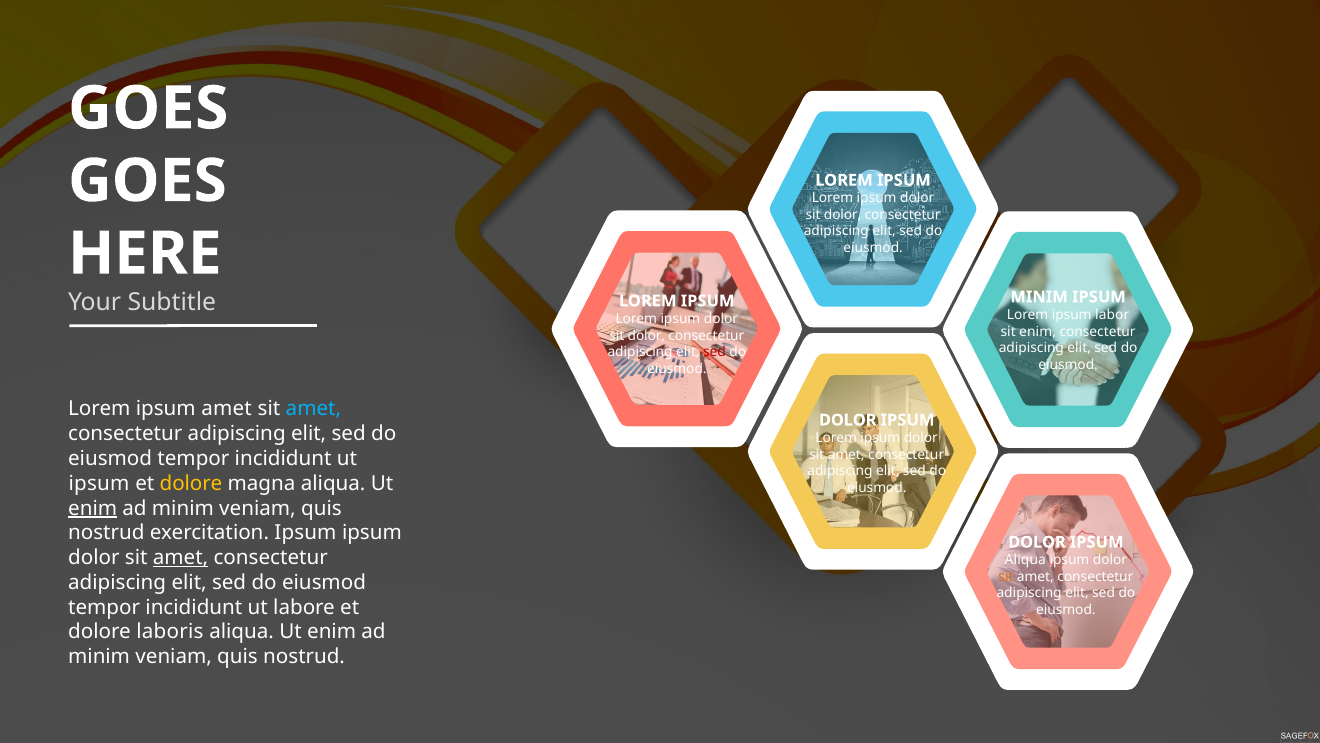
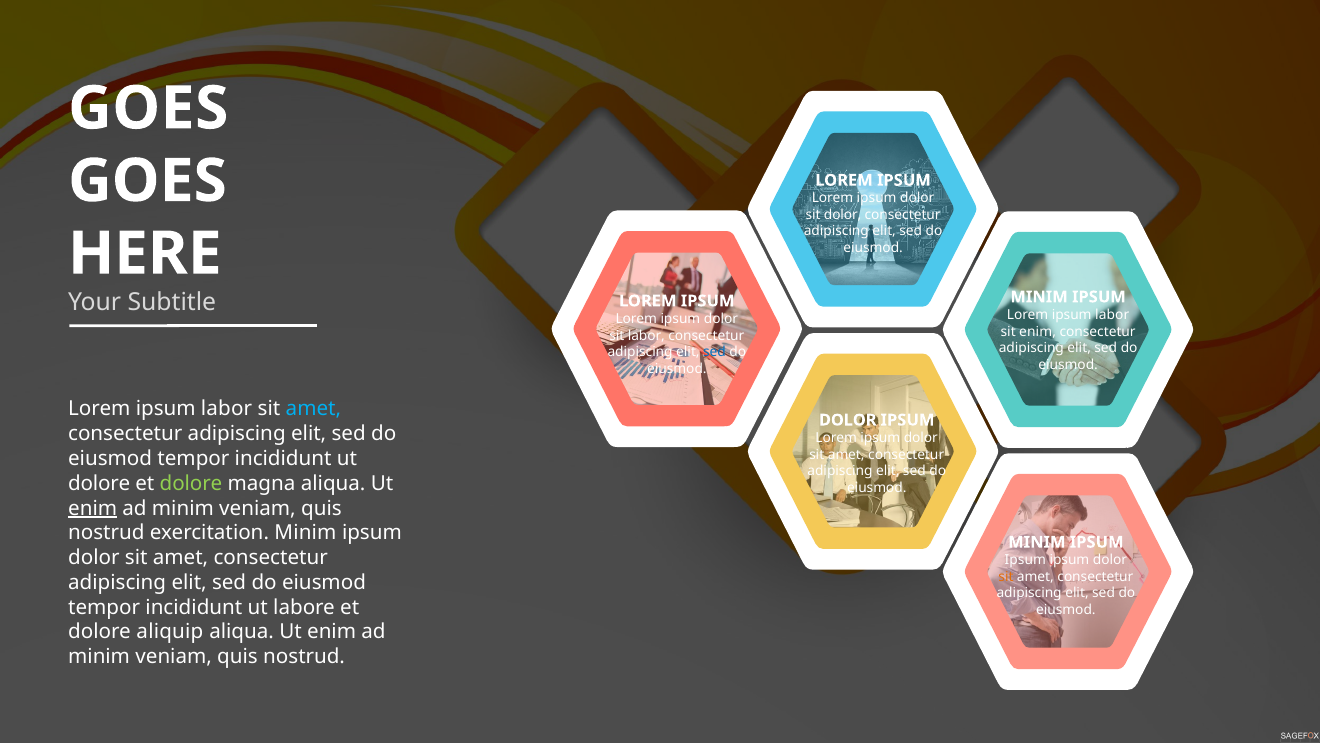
dolor: dolor -> labor (646, 335)
sed colour: red -> blue (715, 352)
amet: amet -> labor (227, 409)
ipsum: ipsum -> dolore (99, 483)
dolore colour: yellow -> light green (191, 483)
exercitation Ipsum: Ipsum -> Minim (305, 533)
DOLOR: DOLOR -> MINIM (1037, 542)
amet underline: present -> none (181, 557)
Aliqua: Aliqua -> Ipsum (1025, 560)
laboris: laboris -> aliquip (170, 632)
